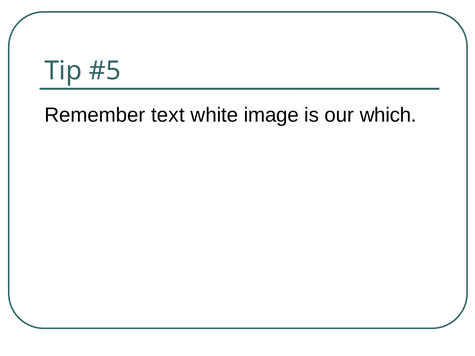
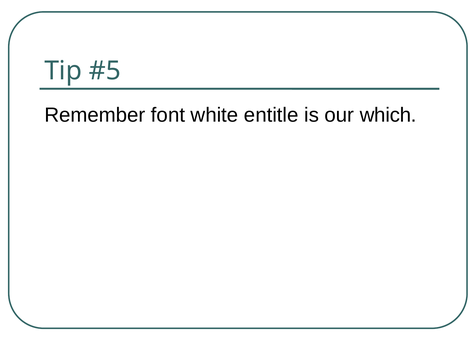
text: text -> font (168, 115)
image: image -> entitle (271, 115)
